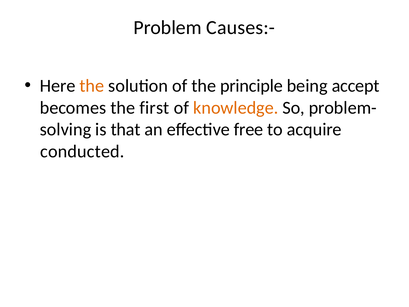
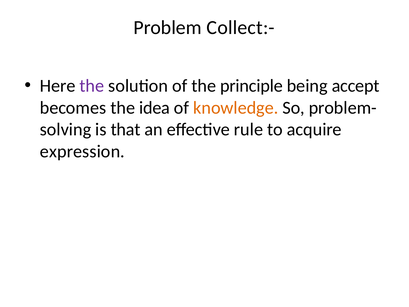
Causes:-: Causes:- -> Collect:- (241, 28)
the colour: orange -> purple (92, 86)
first: first -> idea (155, 108)
free: free -> rule (248, 129)
conducted: conducted -> expression (82, 151)
